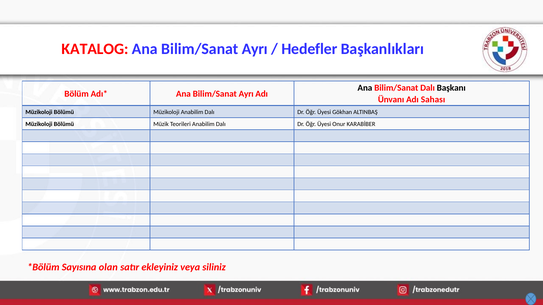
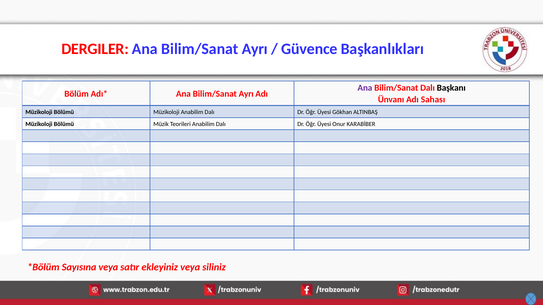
KATALOG: KATALOG -> DERGILER (95, 49)
Hedefler: Hedefler -> Güvence (309, 49)
Ana colour: black -> purple (365, 88)
Sayısına olan: olan -> veya (108, 267)
